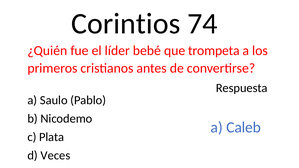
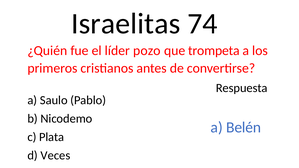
Corintios: Corintios -> Israelitas (126, 24)
bebé: bebé -> pozo (147, 51)
Caleb: Caleb -> Belén (244, 128)
